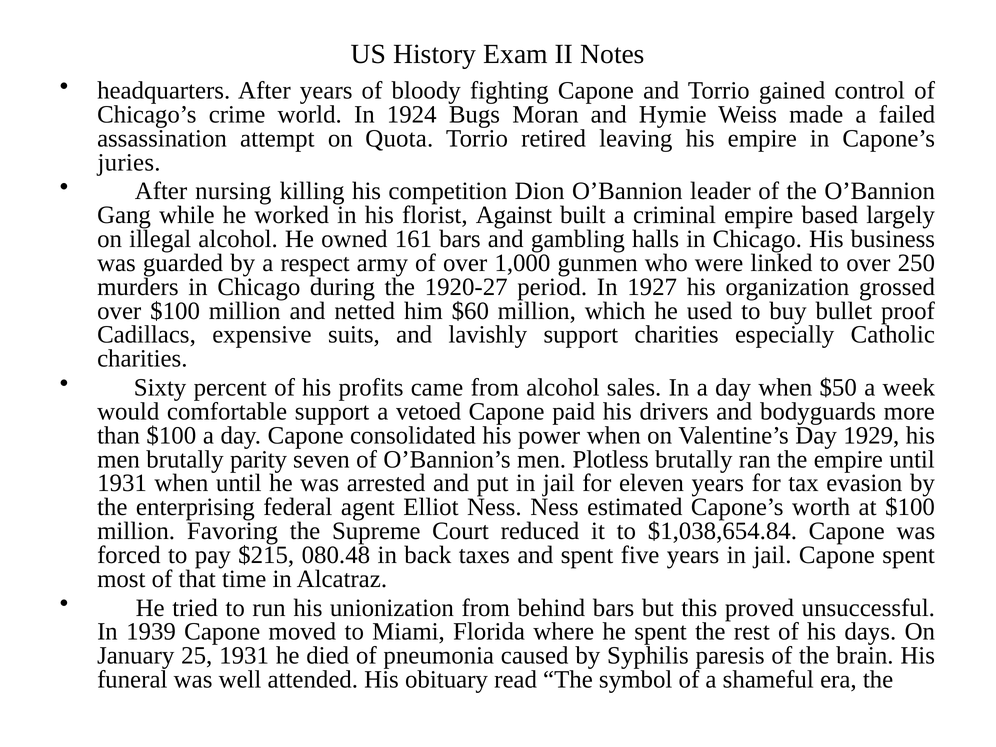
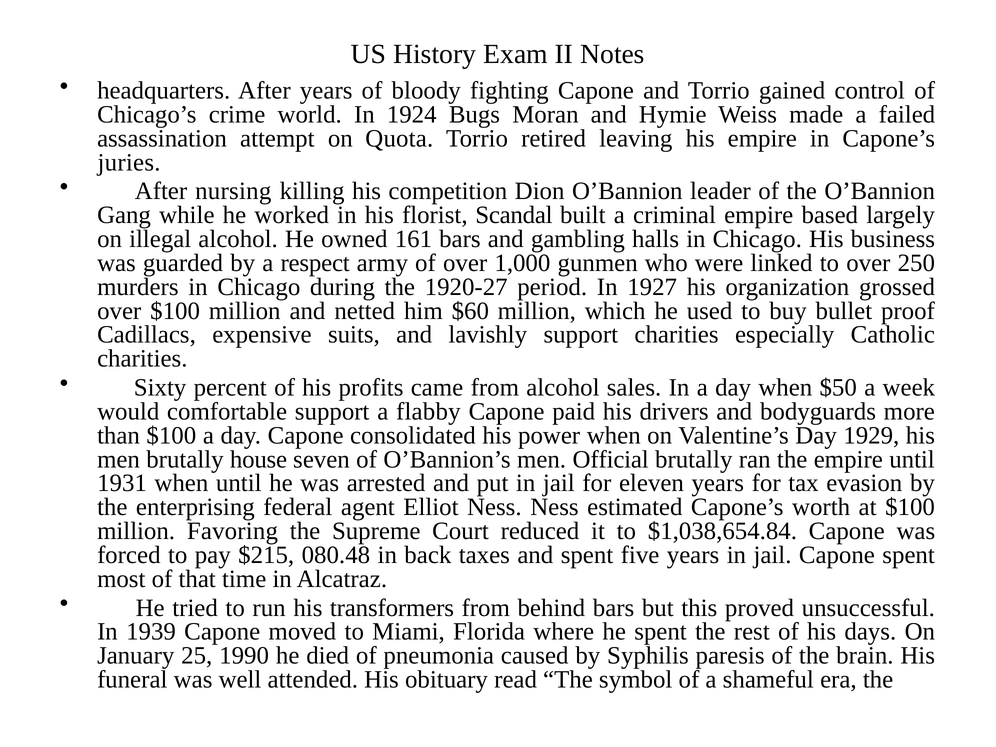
Against: Against -> Scandal (514, 215)
vetoed: vetoed -> flabby (428, 412)
parity: parity -> house (259, 459)
Plotless: Plotless -> Official (611, 459)
unionization: unionization -> transformers (392, 608)
25 1931: 1931 -> 1990 (244, 656)
